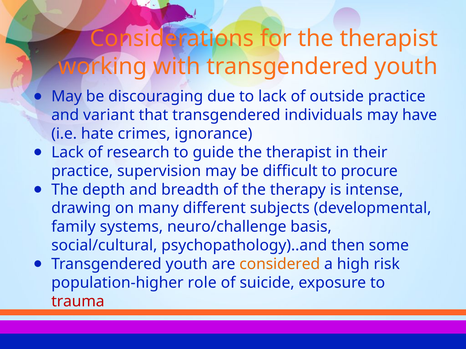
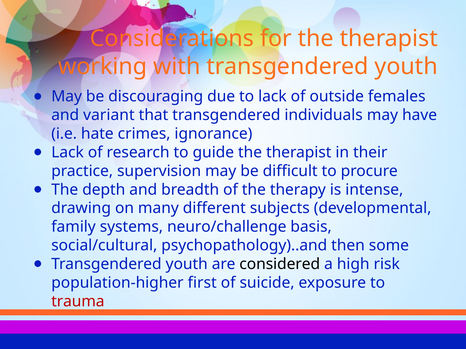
outside practice: practice -> females (397, 97)
considered colour: orange -> black (280, 264)
role: role -> first (202, 283)
